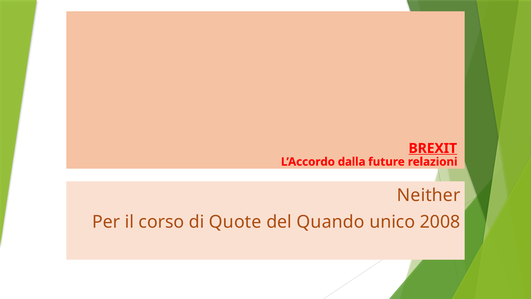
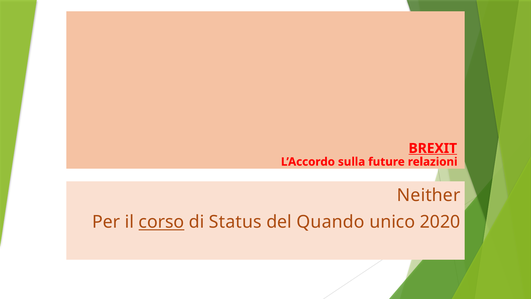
dalla: dalla -> sulla (352, 162)
corso underline: none -> present (161, 222)
Quote: Quote -> Status (235, 222)
2008: 2008 -> 2020 (440, 222)
